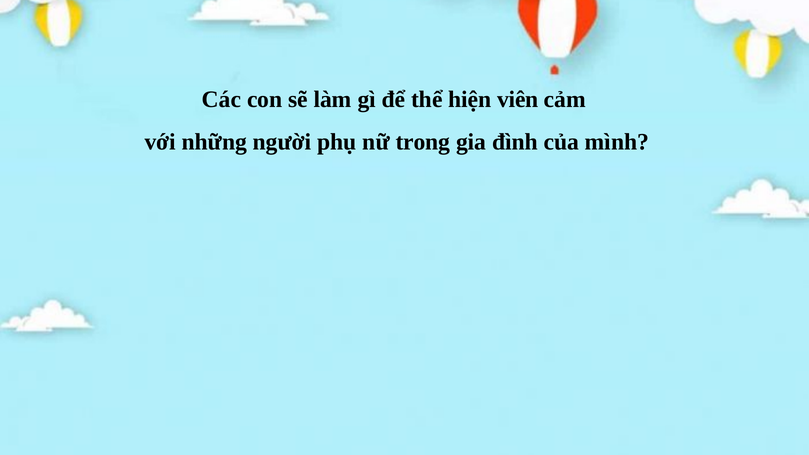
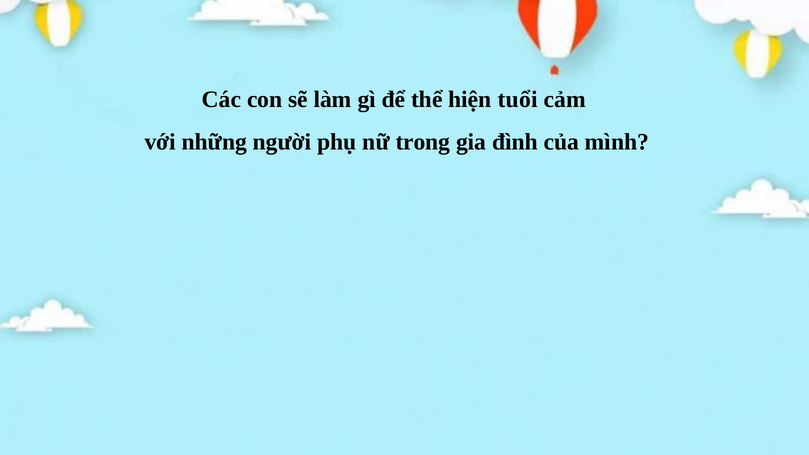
viên: viên -> tuổi (518, 99)
